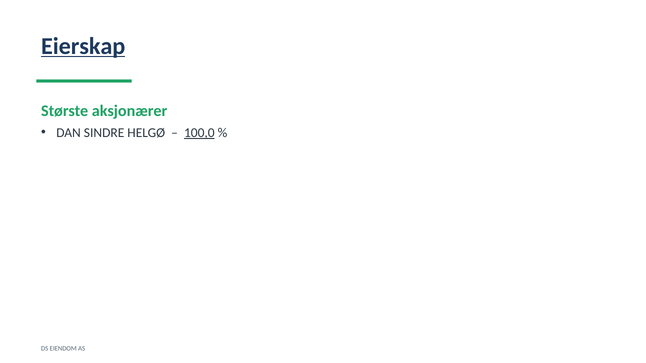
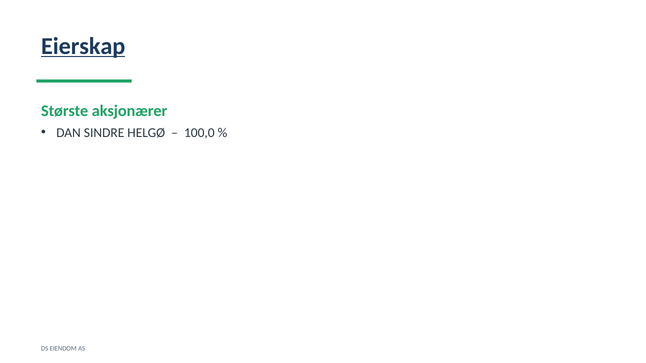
100,0 underline: present -> none (199, 133)
